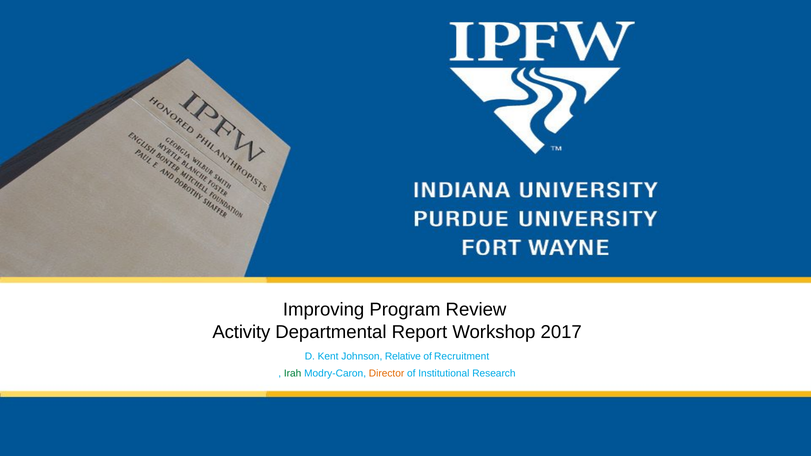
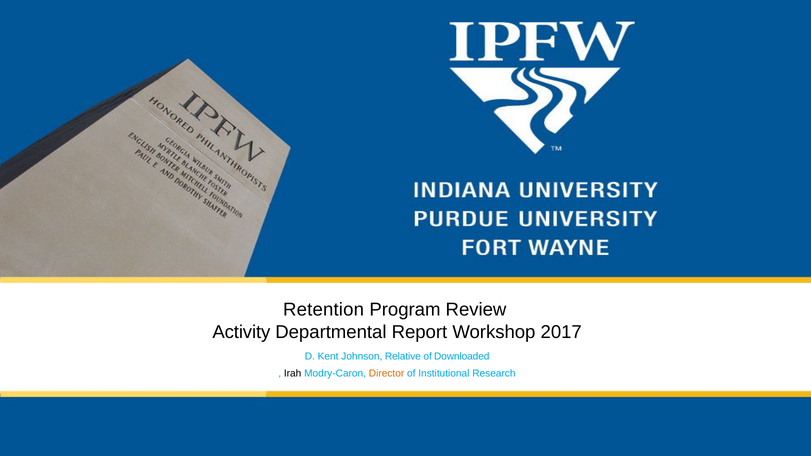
Improving: Improving -> Retention (324, 310)
Recruitment: Recruitment -> Downloaded (462, 357)
Irah colour: green -> black (293, 374)
